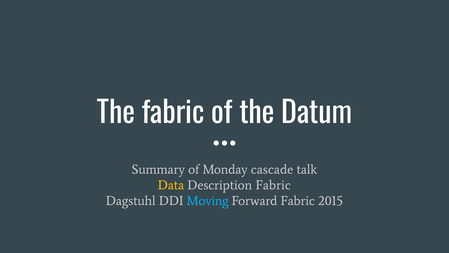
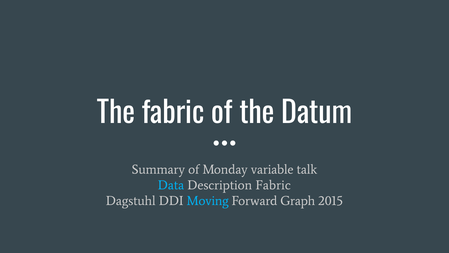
cascade: cascade -> variable (272, 169)
Data colour: yellow -> light blue (171, 185)
Forward Fabric: Fabric -> Graph (298, 201)
